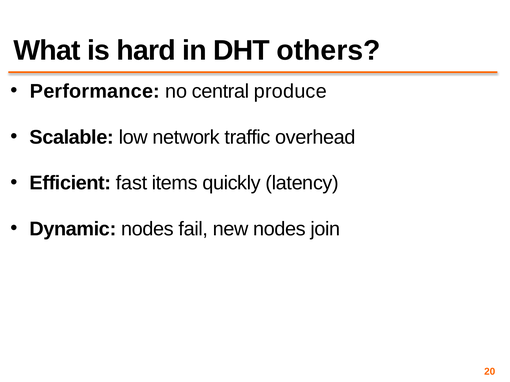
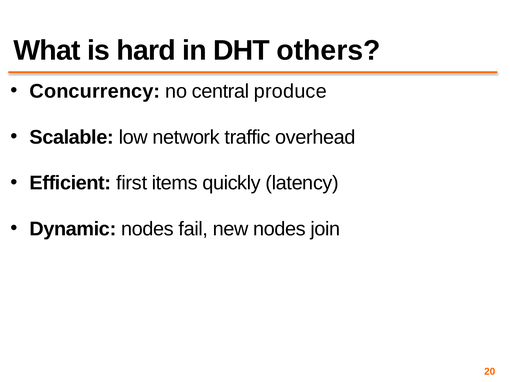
Performance: Performance -> Concurrency (95, 91)
fast: fast -> first (132, 183)
